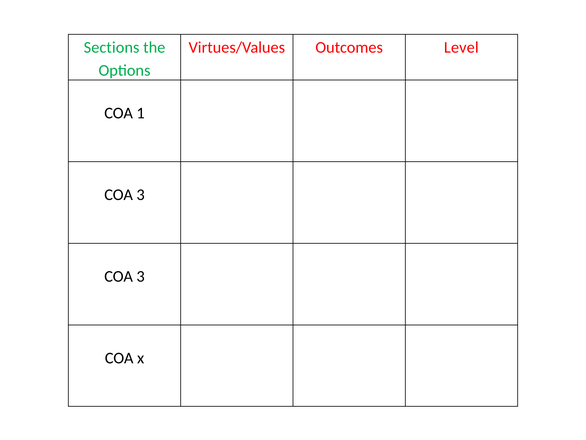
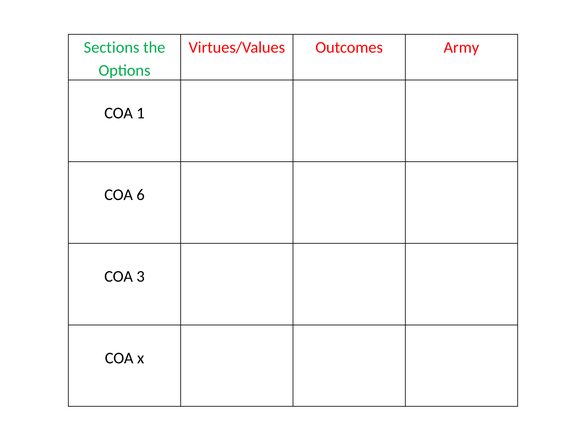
Level: Level -> Army (461, 47)
3: 3 -> 6 (141, 195)
